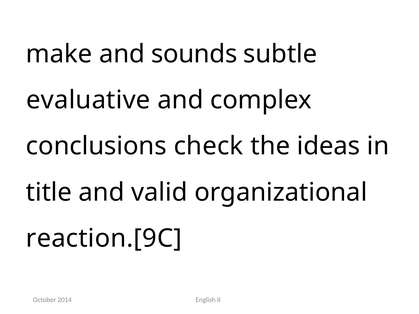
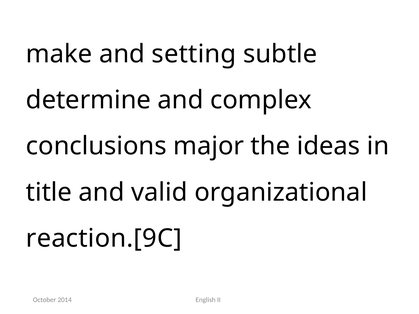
sounds: sounds -> setting (194, 54)
evaluative: evaluative -> determine (88, 100)
check: check -> major (209, 146)
